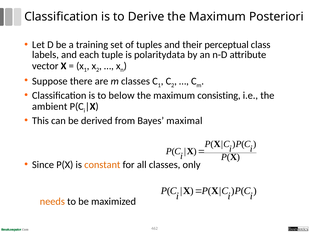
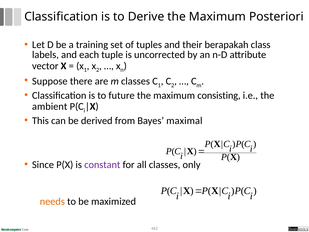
perceptual: perceptual -> berapakah (227, 45)
polaritydata: polaritydata -> uncorrected (160, 55)
below: below -> future (122, 95)
constant colour: orange -> purple (102, 164)
